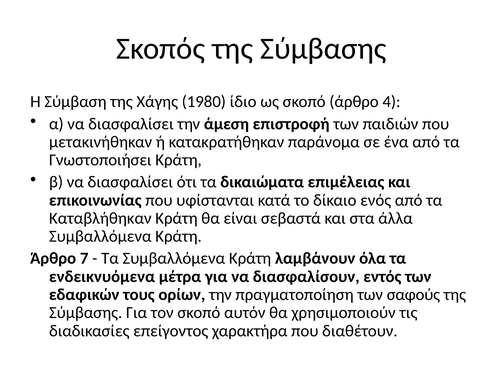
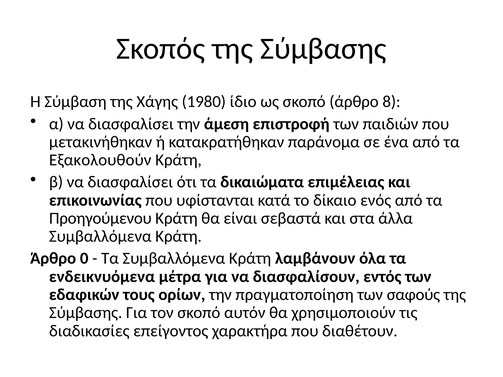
4: 4 -> 8 (391, 102)
Γνωστοποιήσει: Γνωστοποιήσει -> Εξακολουθούν (100, 160)
Καταβλήθηκαν: Καταβλήθηκαν -> Προηγούμενου (100, 218)
7: 7 -> 0 (84, 259)
